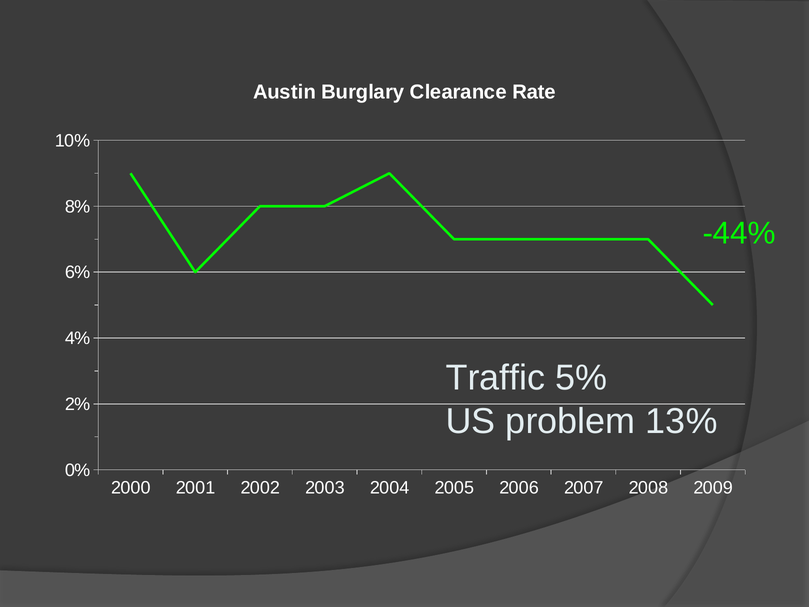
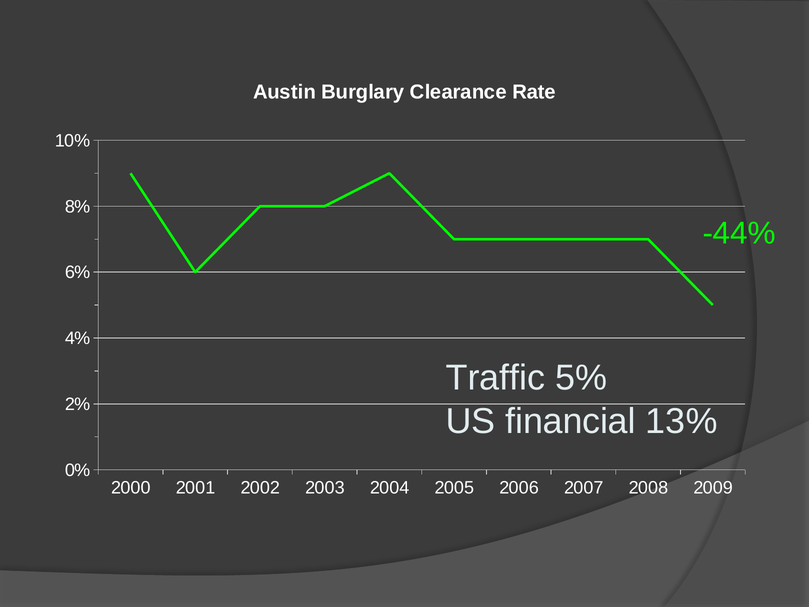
problem: problem -> financial (571, 421)
